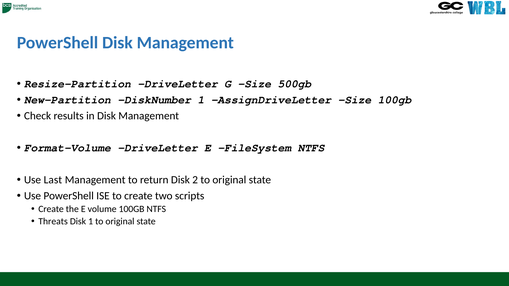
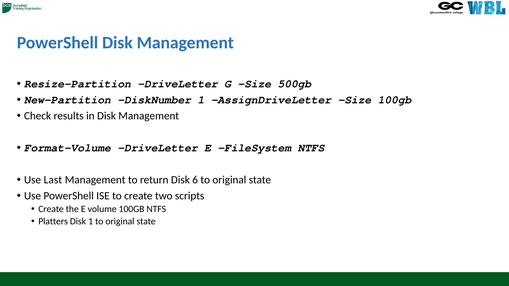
2: 2 -> 6 (195, 180)
Threats: Threats -> Platters (53, 222)
